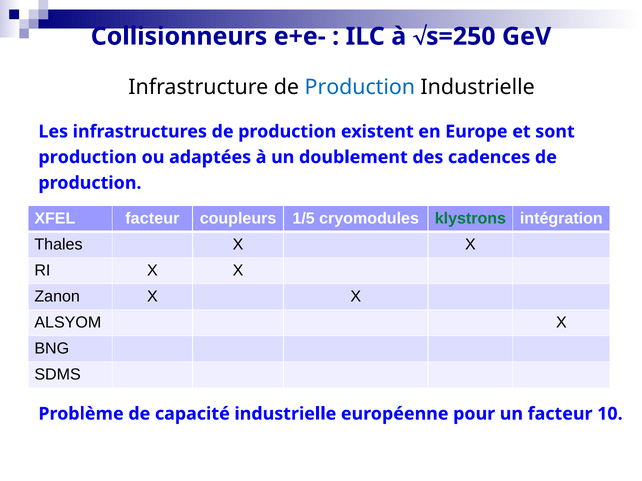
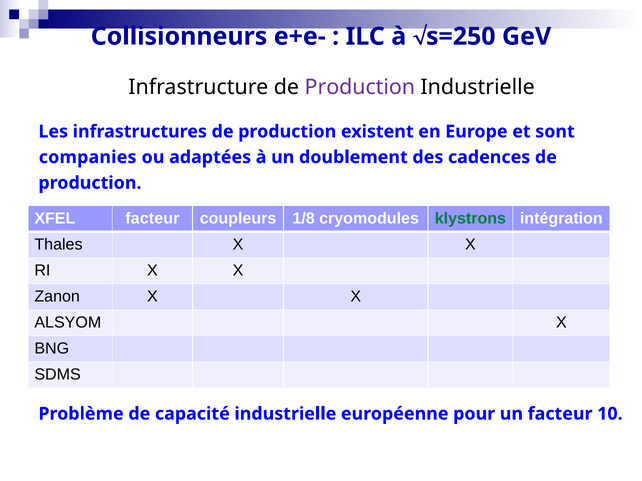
Production colour: blue -> purple (360, 87)
production: production -> companies (88, 157)
1/5: 1/5 -> 1/8 (304, 218)
